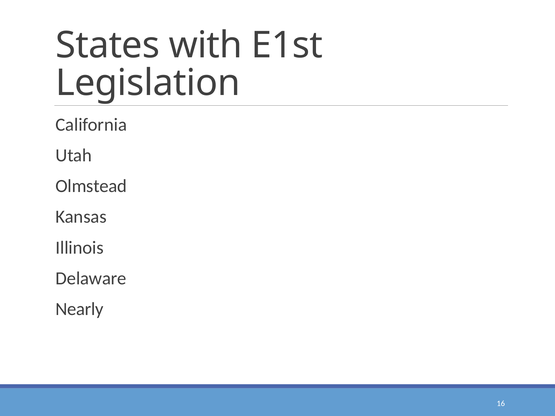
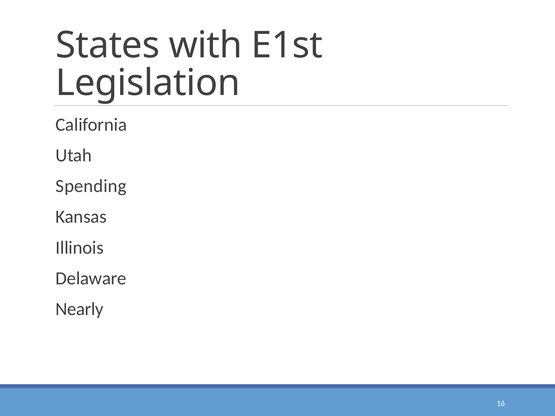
Olmstead: Olmstead -> Spending (91, 186)
